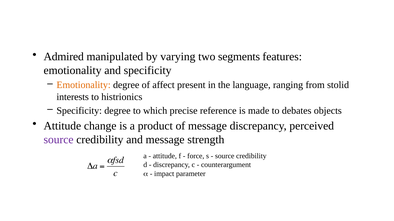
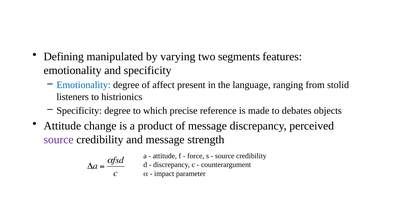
Admired: Admired -> Defining (64, 57)
Emotionality colour: orange -> blue (84, 85)
interests: interests -> listeners (73, 97)
